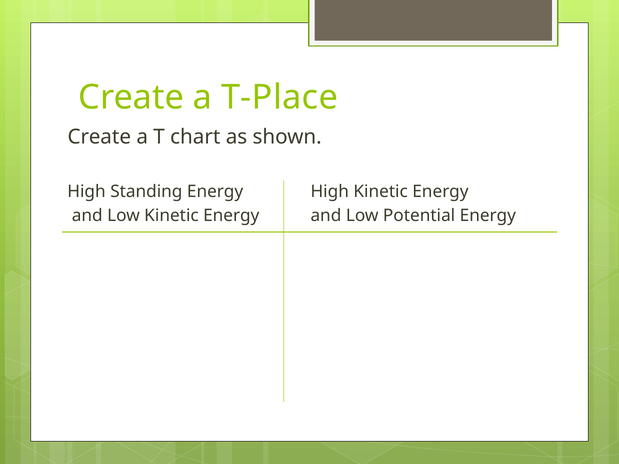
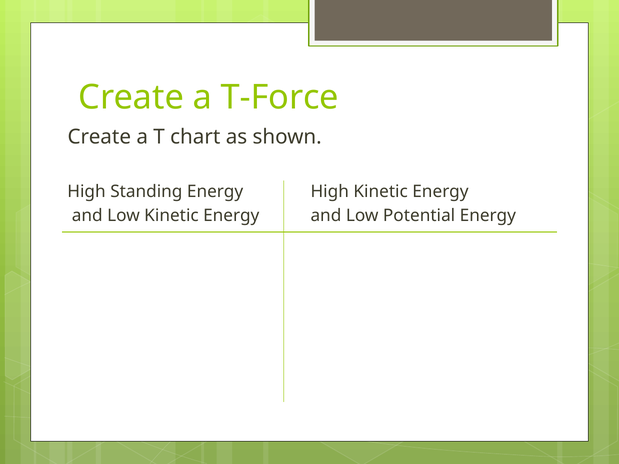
T-Place: T-Place -> T-Force (280, 97)
